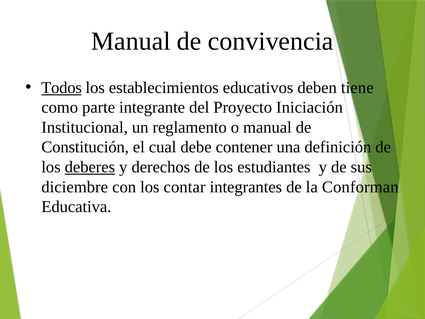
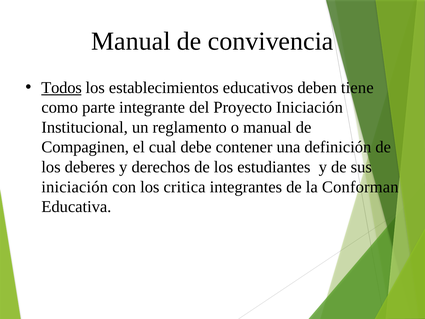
Constitución: Constitución -> Compaginen (85, 147)
deberes underline: present -> none (90, 167)
diciembre: diciembre -> iniciación (75, 187)
contar: contar -> critica (185, 187)
